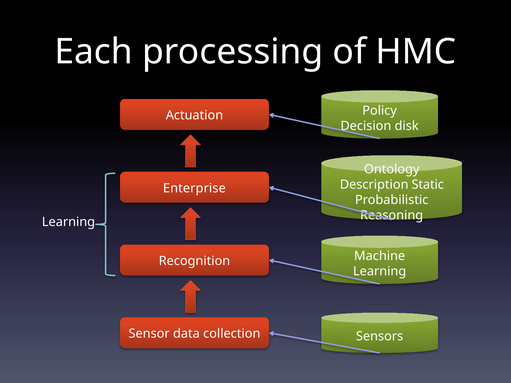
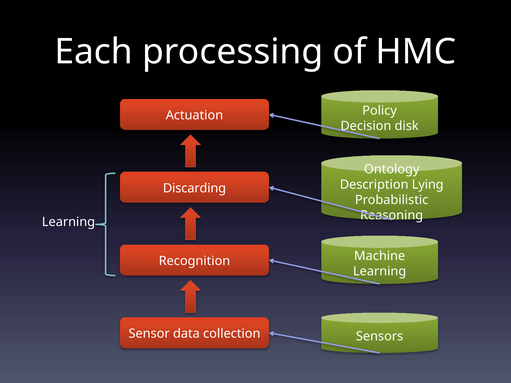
Static: Static -> Lying (428, 185)
Enterprise: Enterprise -> Discarding (195, 188)
